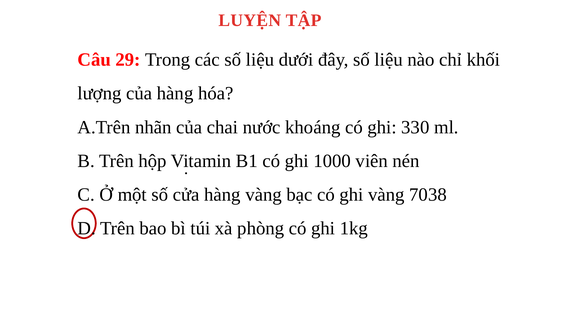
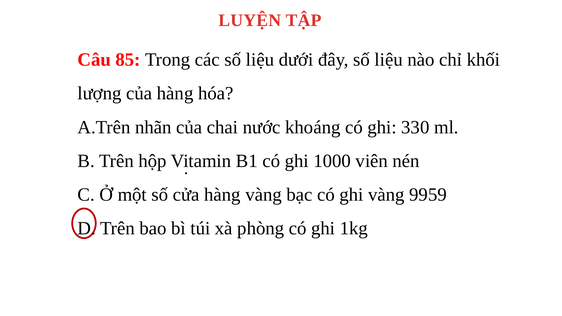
29: 29 -> 85 (128, 60)
7038: 7038 -> 9959 (428, 195)
